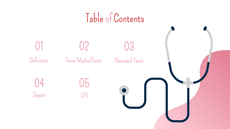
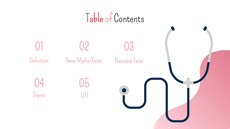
Contents colour: red -> black (129, 18)
